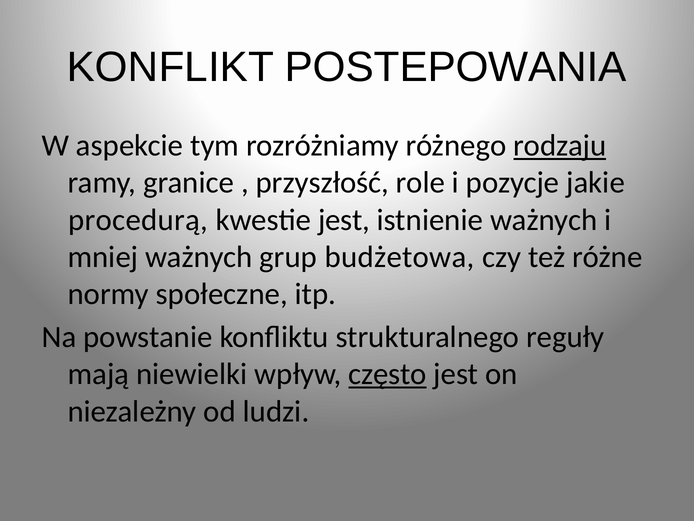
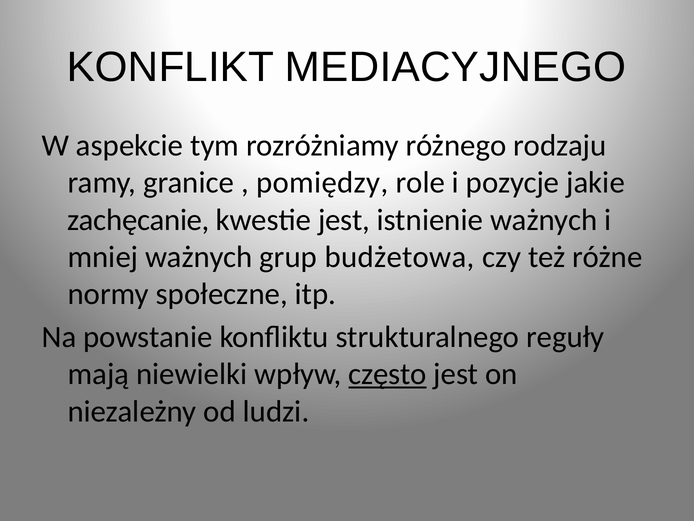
POSTEPOWANIA: POSTEPOWANIA -> MEDIACYJNEGO (456, 67)
rodzaju underline: present -> none (560, 146)
przyszłość: przyszłość -> pomiędzy (322, 183)
procedurą: procedurą -> zachęcanie (138, 220)
